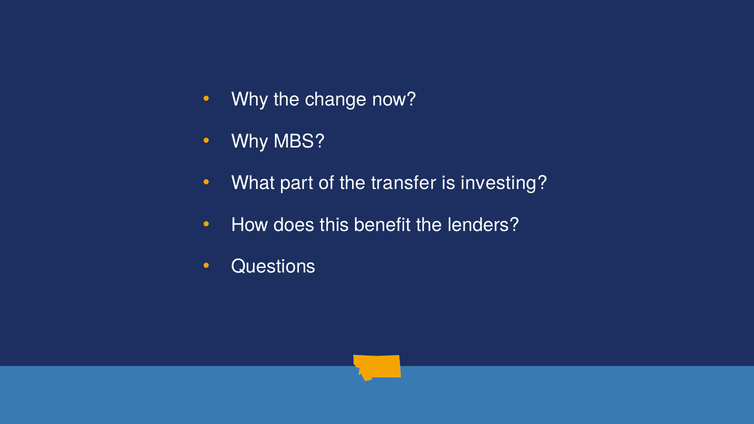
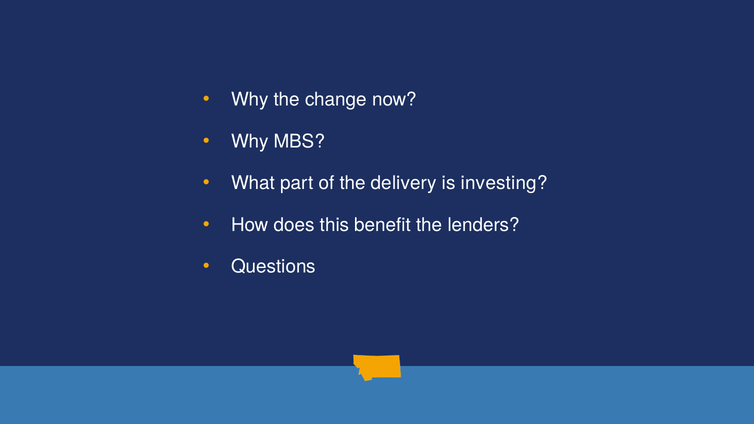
transfer: transfer -> delivery (404, 183)
